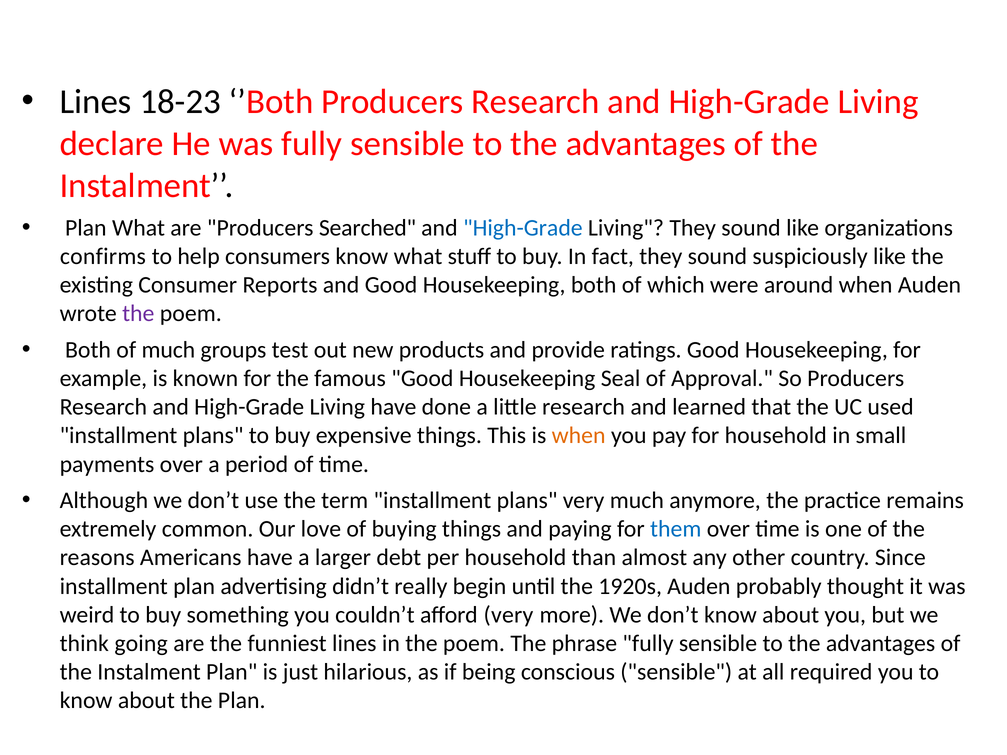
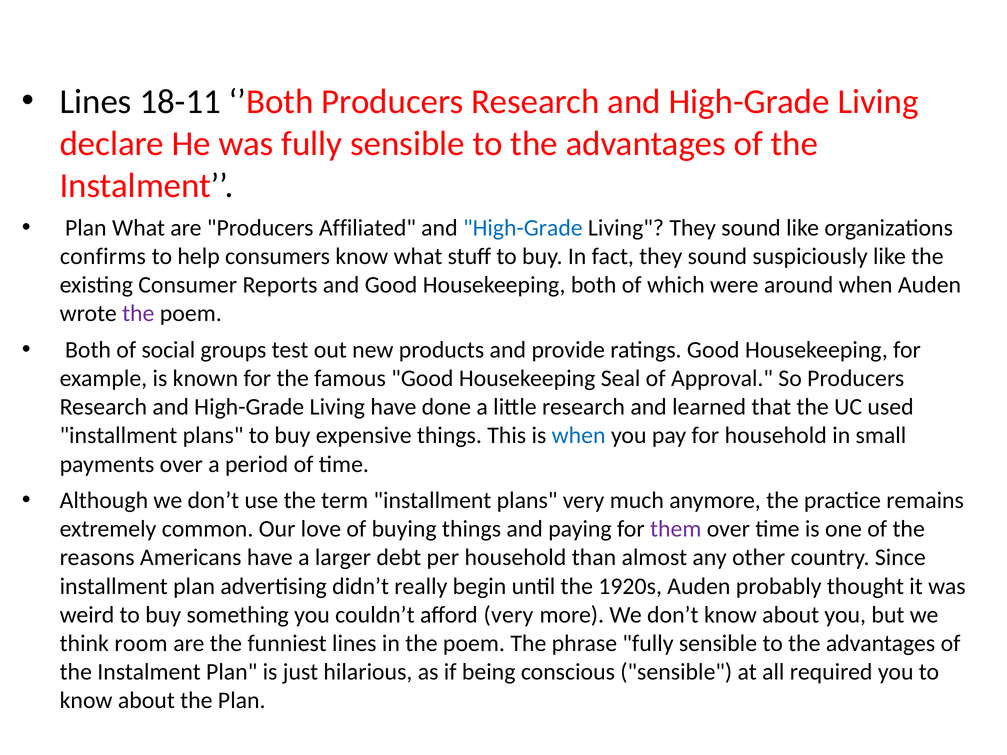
18-23: 18-23 -> 18-11 (180, 102)
Searched: Searched -> Affiliated (367, 228)
of much: much -> social (168, 350)
when colour: orange -> blue (579, 436)
them colour: blue -> purple (676, 529)
going: going -> room (141, 643)
